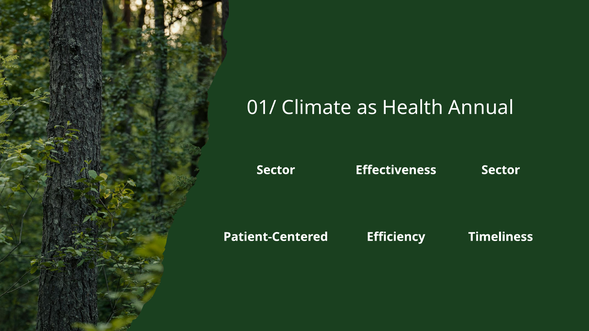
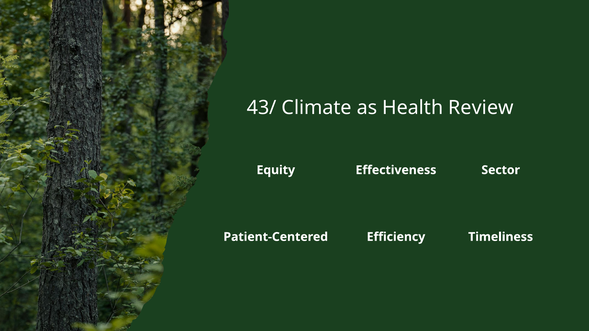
01/: 01/ -> 43/ (262, 108)
Annual: Annual -> Review (481, 108)
Sector: Sector -> Equity (276, 170)
